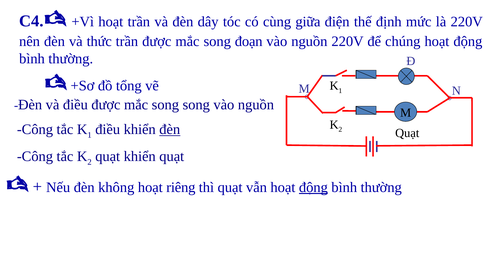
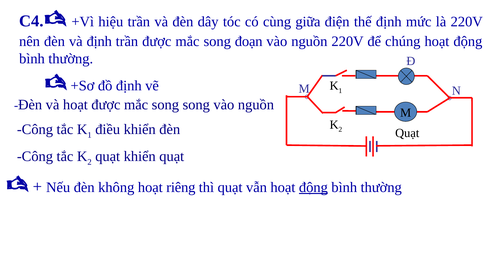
+Vì hoạt: hoạt -> hiệu (111, 22)
và thức: thức -> định (99, 41)
đồ tổng: tổng -> định (129, 86)
và điều: điều -> hoạt (75, 105)
đèn underline: present -> none (170, 129)
